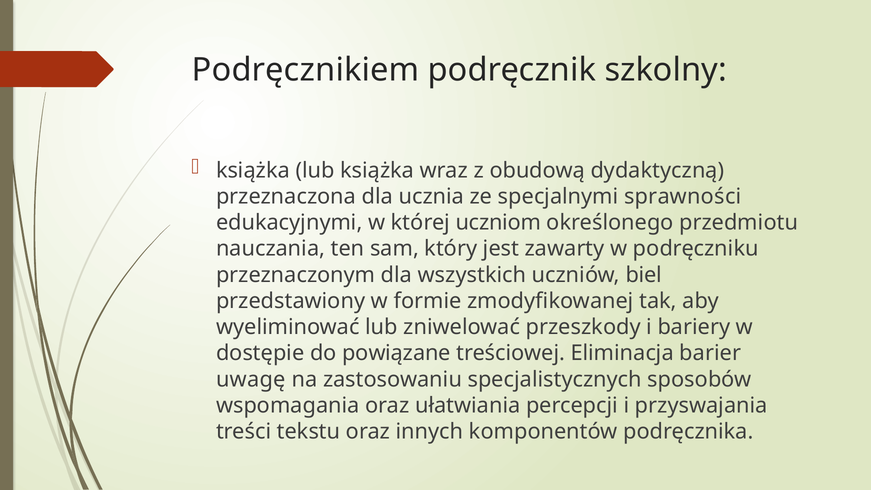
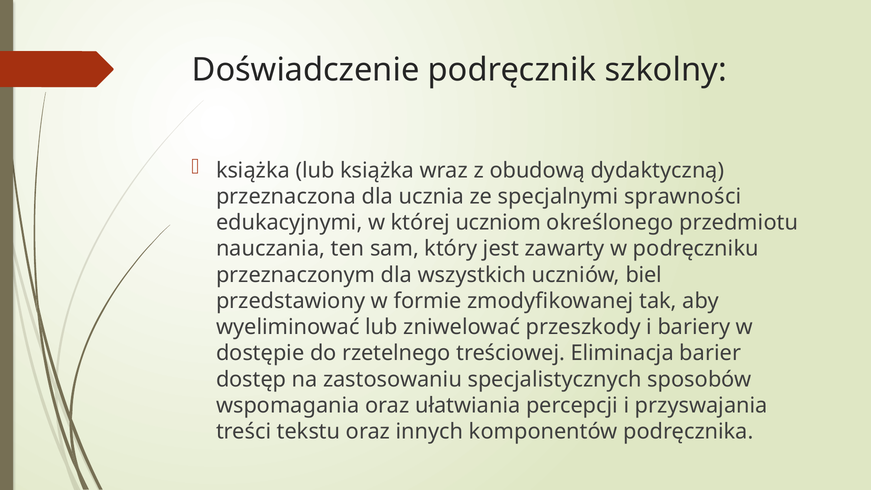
Podręcznikiem: Podręcznikiem -> Doświadczenie (306, 70)
powiązane: powiązane -> rzetelnego (396, 353)
uwagę: uwagę -> dostęp (251, 379)
